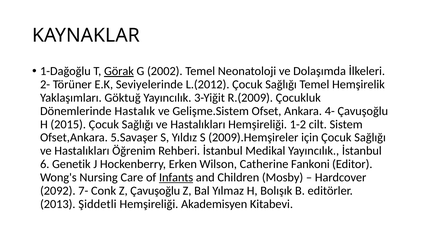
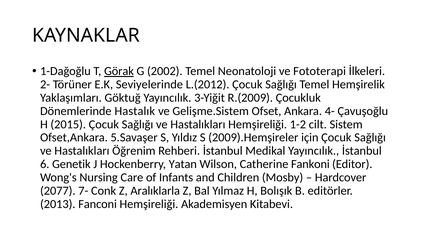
Dolaşımda: Dolaşımda -> Fototerapi (320, 71)
Erken: Erken -> Yatan (183, 164)
Infants underline: present -> none (176, 178)
2092: 2092 -> 2077 (58, 191)
Z Çavuşoğlu: Çavuşoğlu -> Aralıklarla (155, 191)
Şiddetli: Şiddetli -> Fanconi (98, 204)
